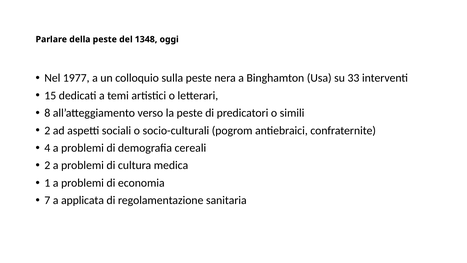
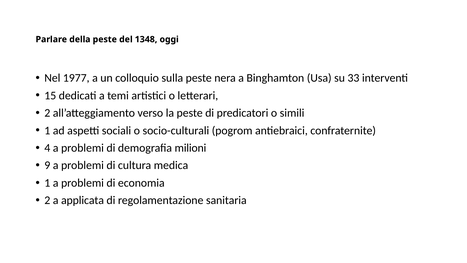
8: 8 -> 2 (47, 113)
2: 2 -> 1 (47, 130)
cereali: cereali -> milioni (190, 148)
2: 2 -> 9 (47, 165)
7: 7 -> 2 (47, 200)
